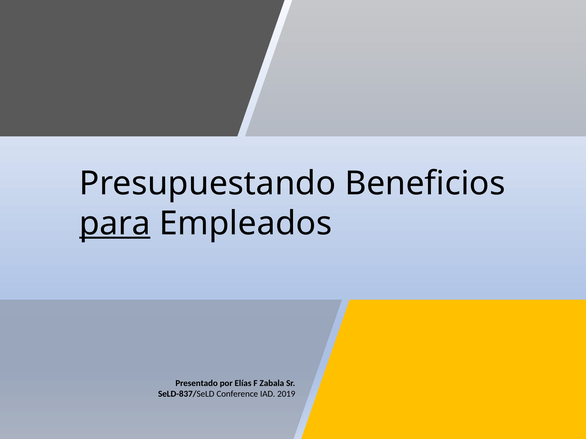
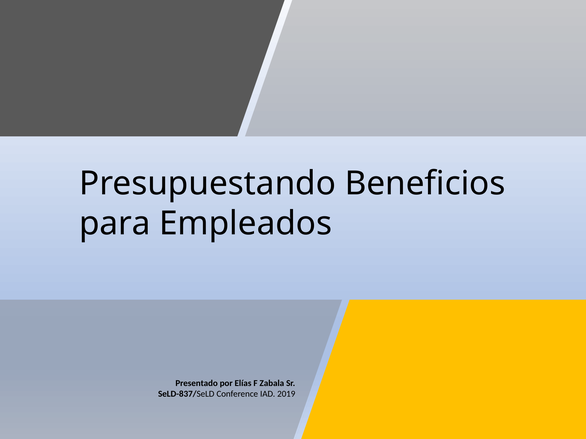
para underline: present -> none (115, 224)
